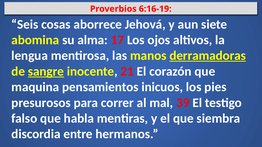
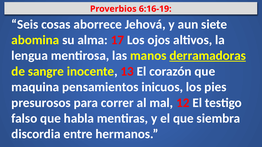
sangre underline: present -> none (46, 72)
21: 21 -> 13 (127, 72)
39: 39 -> 12 (183, 103)
